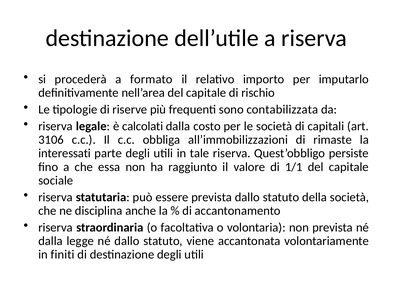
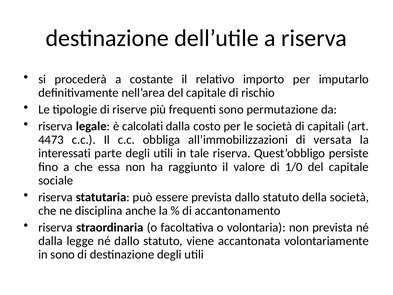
formato: formato -> costante (152, 79)
contabilizzata: contabilizzata -> permutazione (282, 109)
3106: 3106 -> 4473 (51, 140)
rimaste: rimaste -> versata (333, 140)
1/1: 1/1 -> 1/0 (294, 167)
in finiti: finiti -> sono (63, 254)
